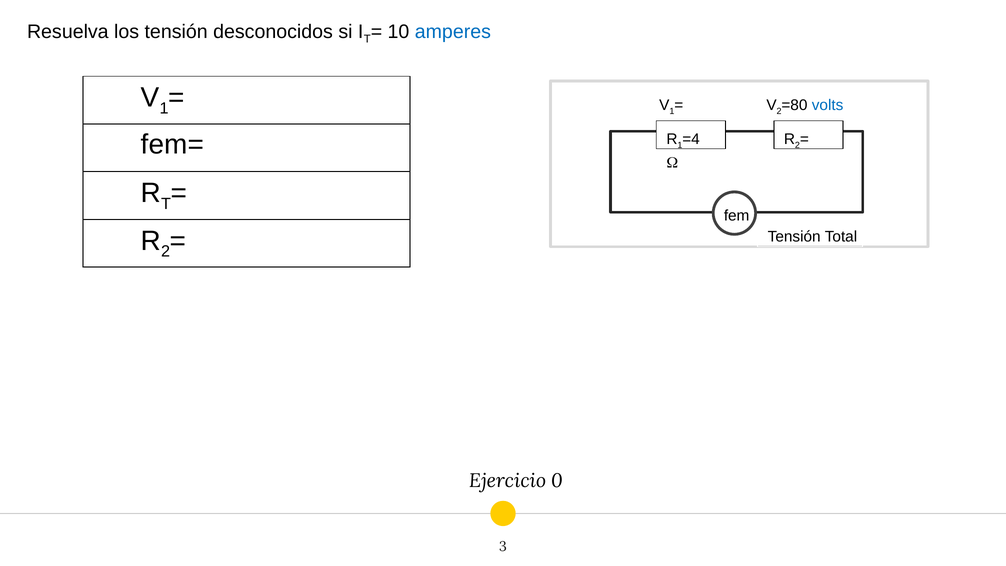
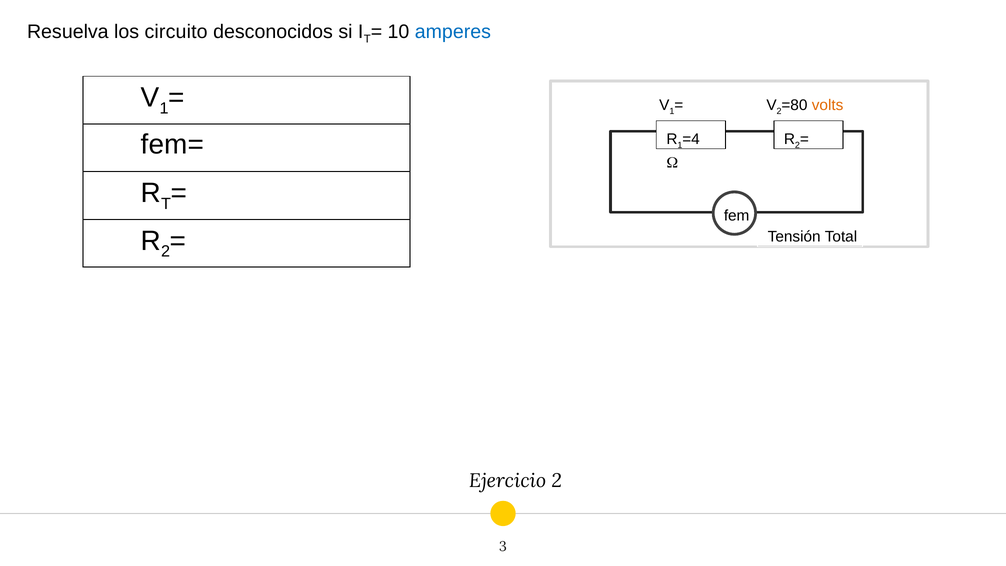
los tensión: tensión -> circuito (176, 32)
volts colour: blue -> orange (828, 105)
Ejercicio 0: 0 -> 2 (557, 481)
